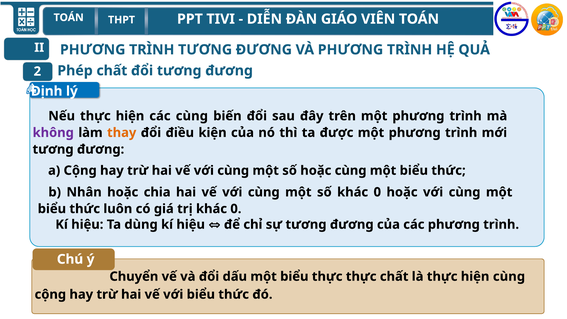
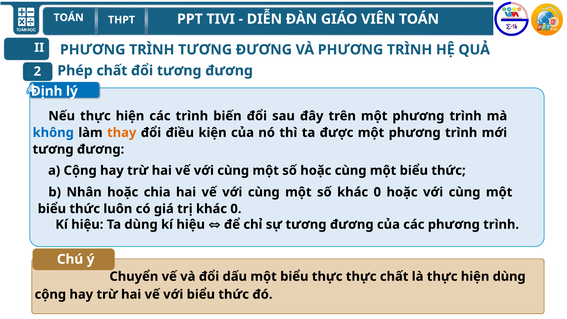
các cùng: cùng -> trình (192, 116)
không colour: purple -> blue (53, 133)
hiện cùng: cùng -> dùng (509, 276)
